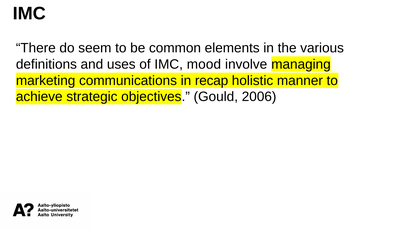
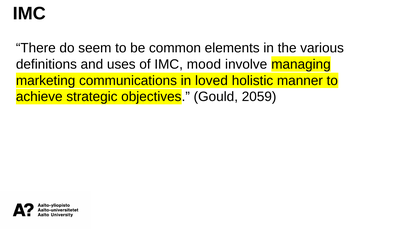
recap: recap -> loved (211, 80)
2006: 2006 -> 2059 (259, 97)
